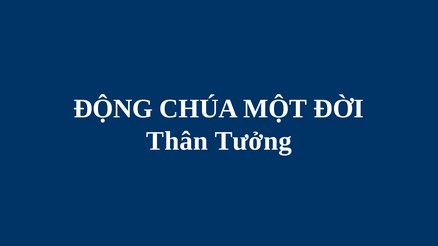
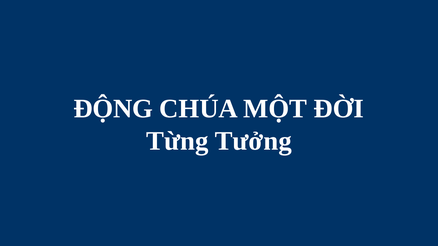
Thân: Thân -> Từng (177, 141)
